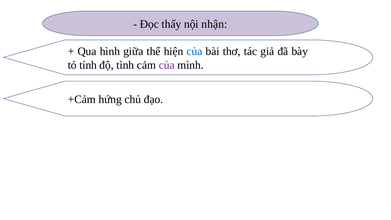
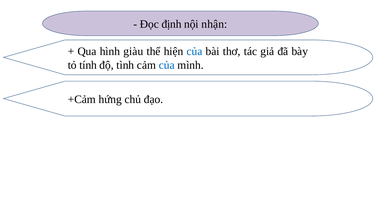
thấy: thấy -> định (172, 24)
giữa: giữa -> giàu (133, 51)
của colour: purple -> blue (167, 65)
